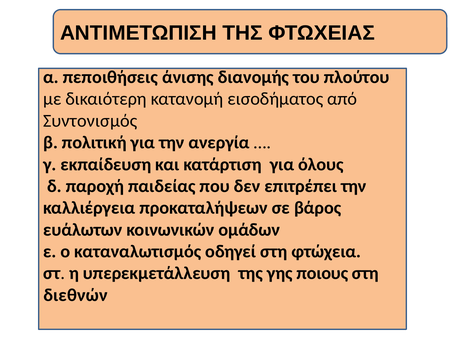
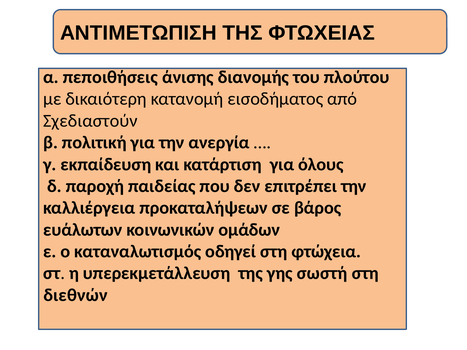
Συντονισμός: Συντονισμός -> Σχεδιαστούν (90, 121)
ποιους: ποιους -> σωστή (322, 273)
